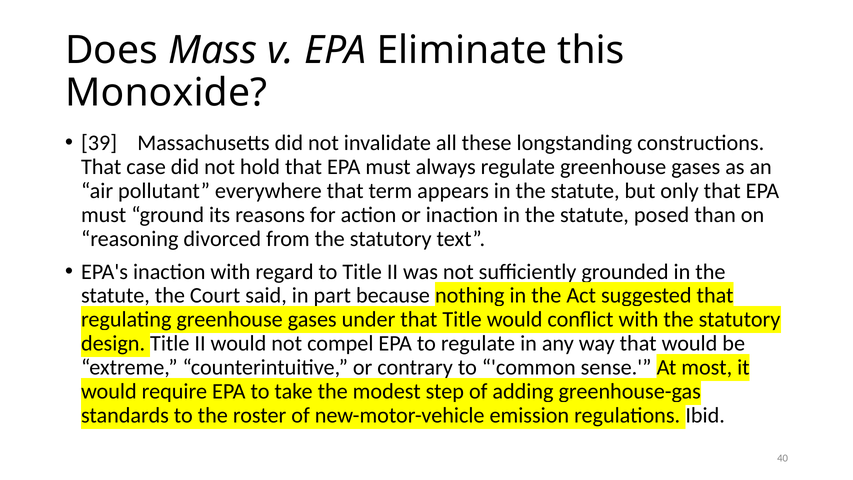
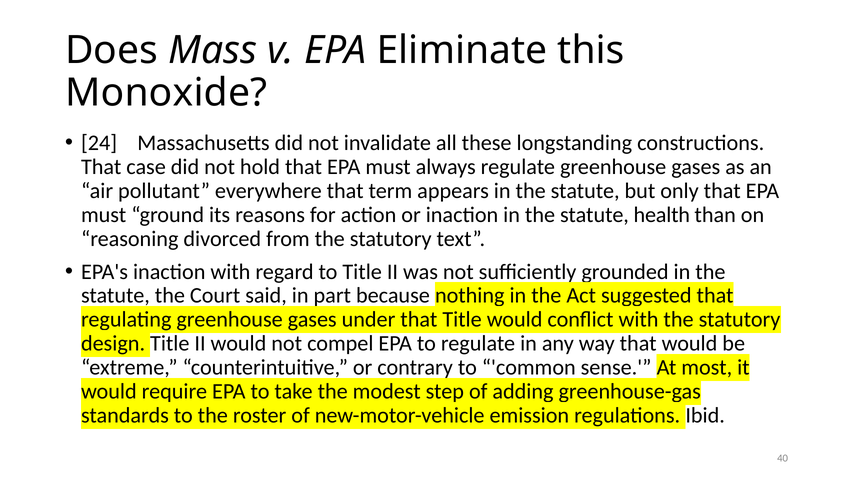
39: 39 -> 24 (99, 143)
posed: posed -> health (662, 215)
